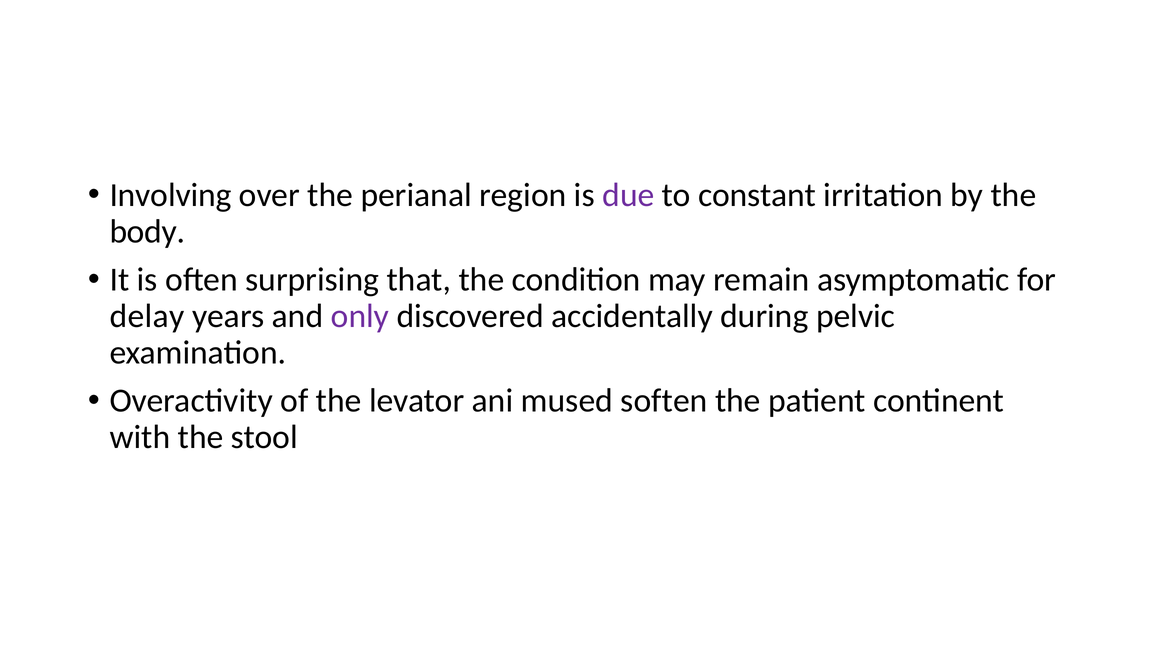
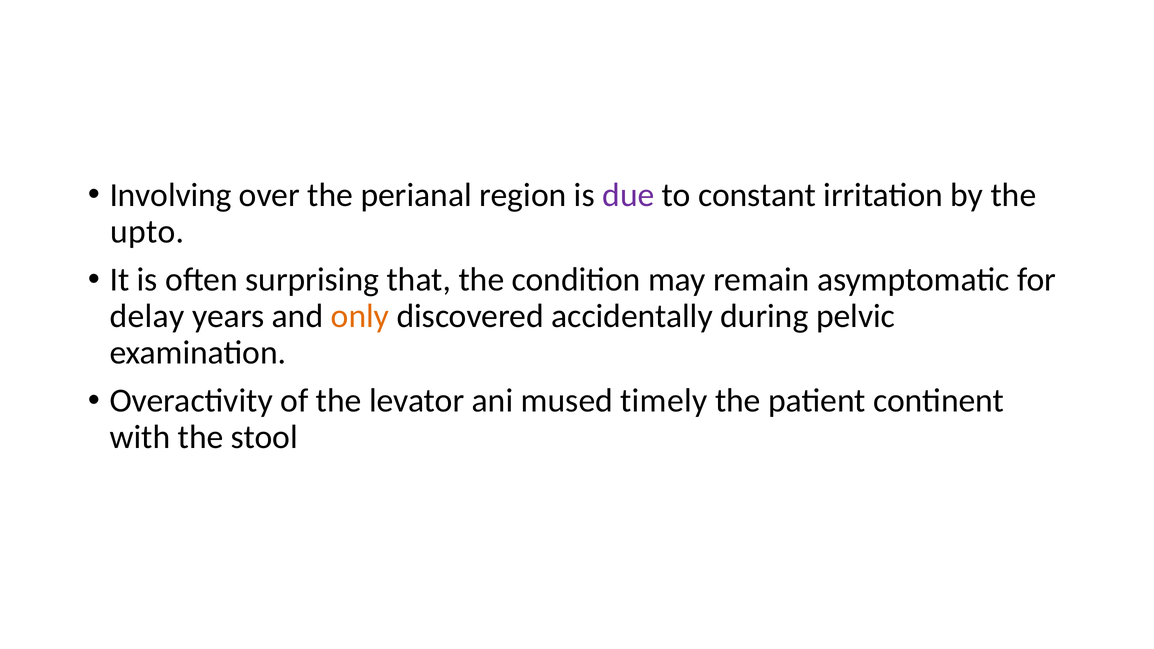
body: body -> upto (147, 231)
only colour: purple -> orange (360, 316)
soften: soften -> timely (664, 401)
